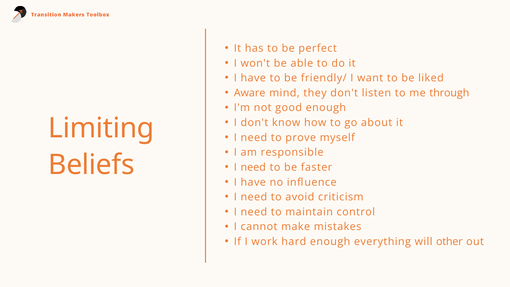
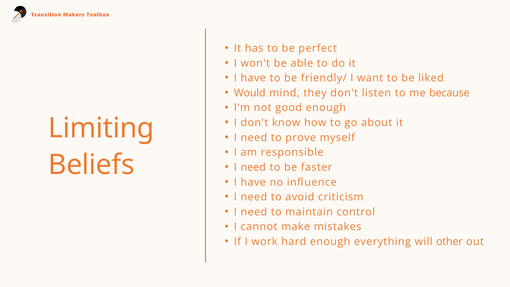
Aware: Aware -> Would (250, 93)
through: through -> because (449, 93)
